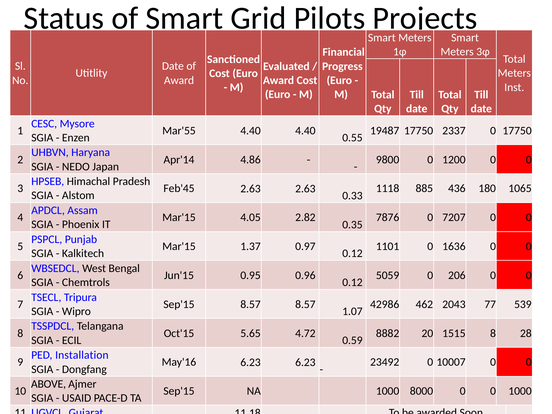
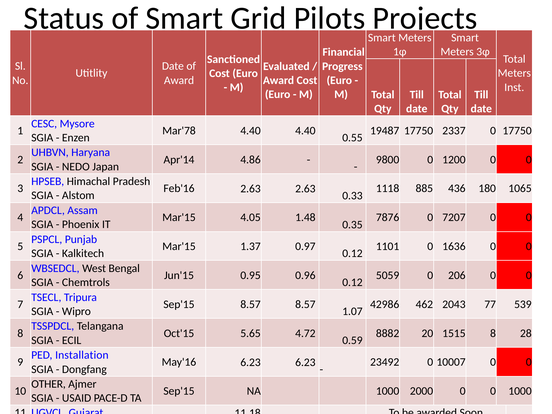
Mar'55: Mar'55 -> Mar'78 (179, 131)
Feb'45: Feb'45 -> Feb'16 (179, 188)
2.82: 2.82 -> 1.48 (305, 218)
ABOVE: ABOVE -> OTHER (49, 384)
8000: 8000 -> 2000 (421, 391)
